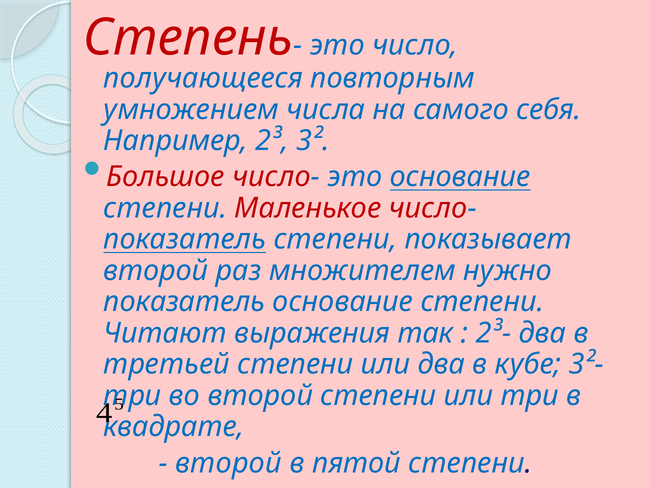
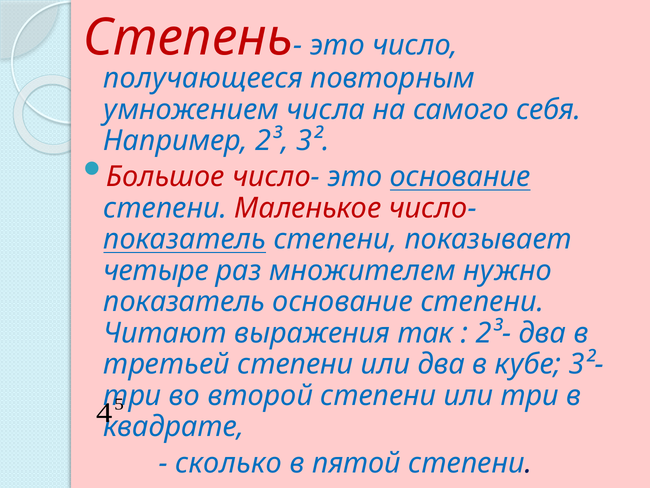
второй: второй -> четыре (156, 270)
второй: второй -> сколько (229, 463)
